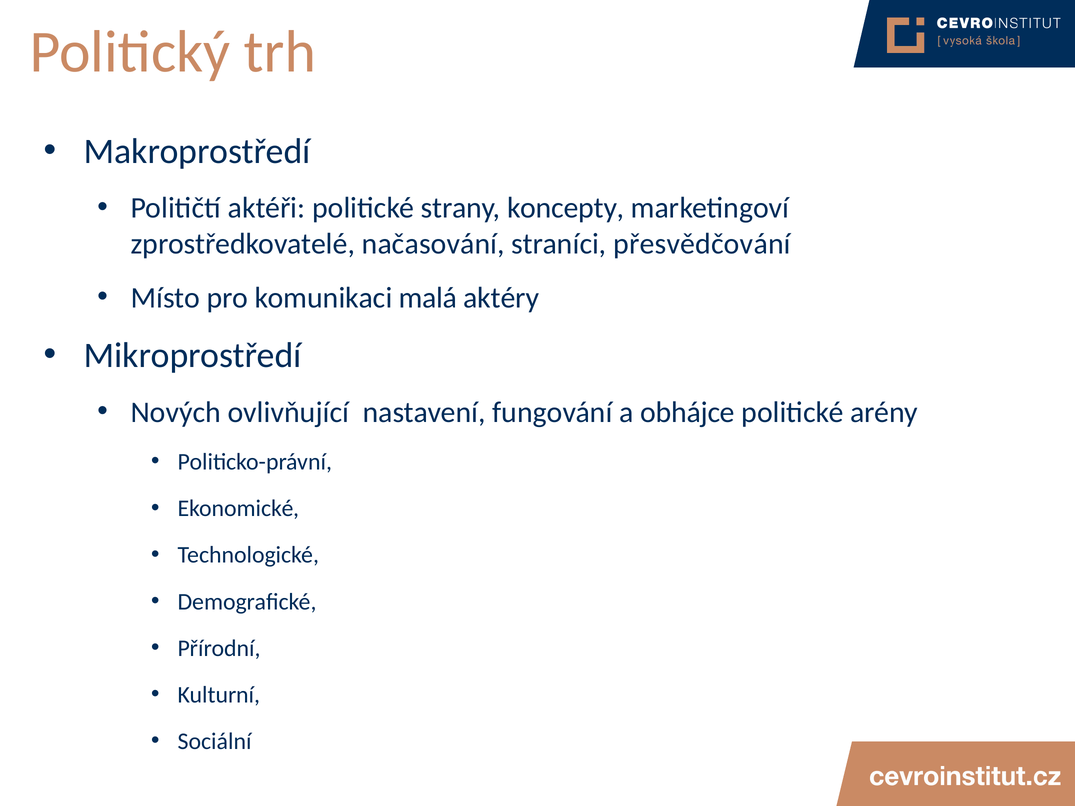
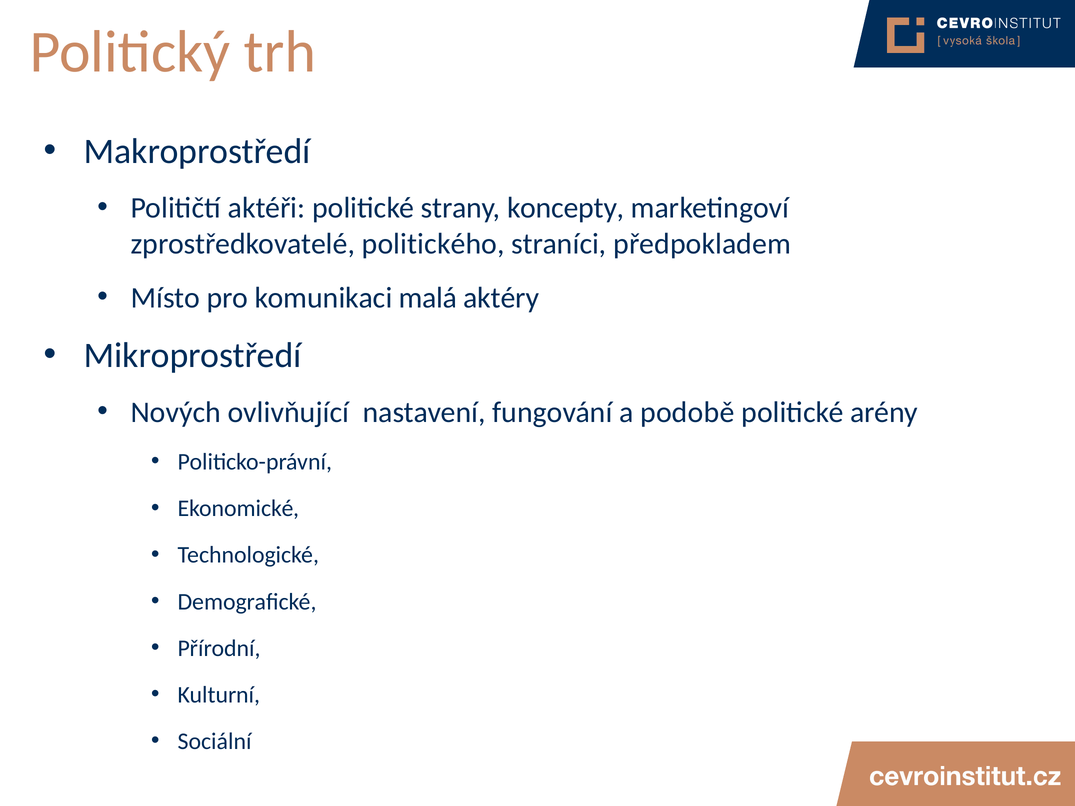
načasování: načasování -> politického (433, 244)
přesvědčování: přesvědčování -> předpokladem (702, 244)
obhájce: obhájce -> podobě (687, 412)
